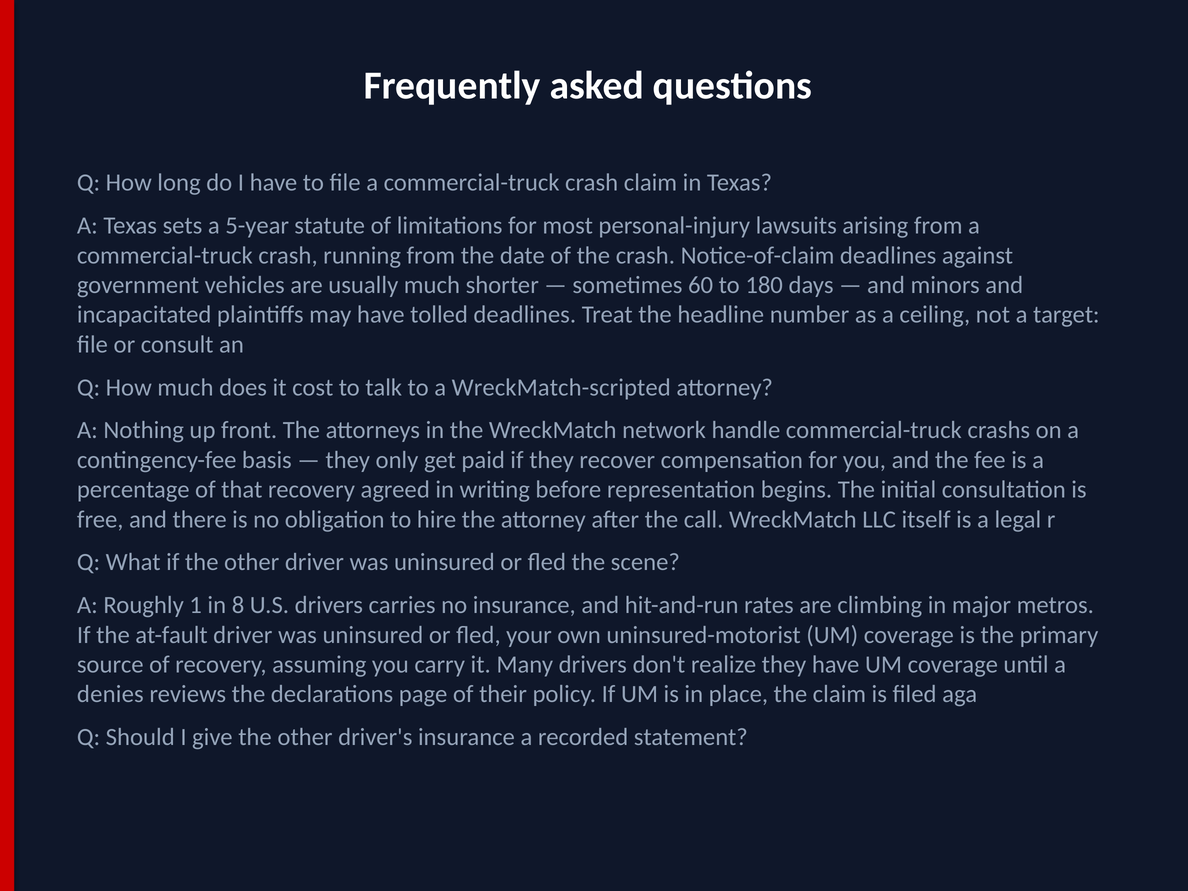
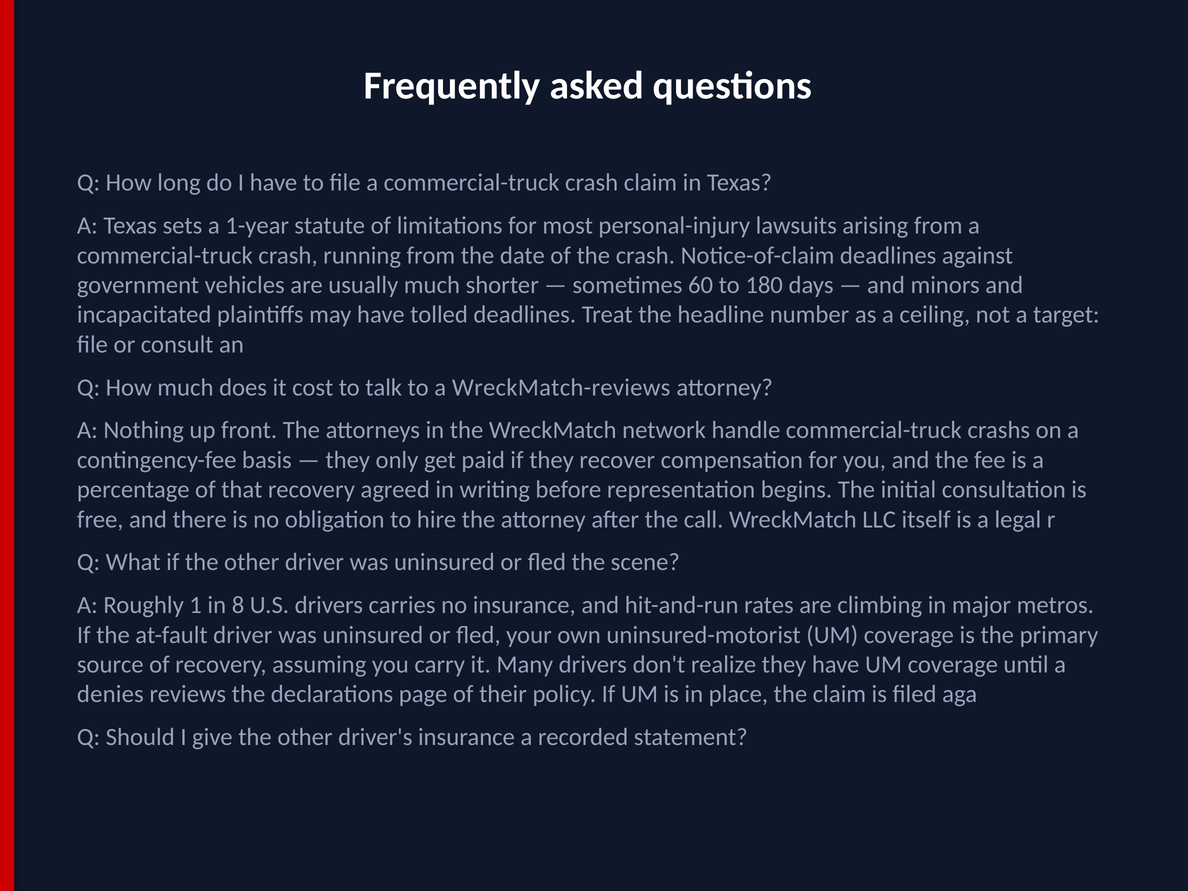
5-year: 5-year -> 1-year (257, 226)
WreckMatch-scripted: WreckMatch-scripted -> WreckMatch-reviews (561, 387)
